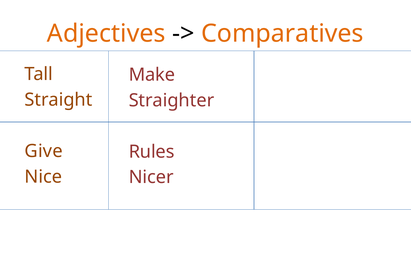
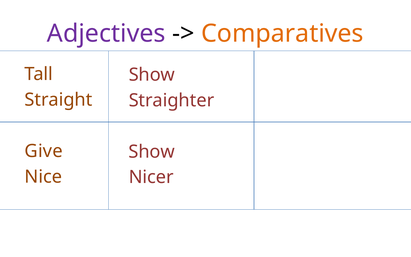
Adjectives colour: orange -> purple (106, 33)
Make: Make -> Show (152, 75)
Rules: Rules -> Show (152, 152)
